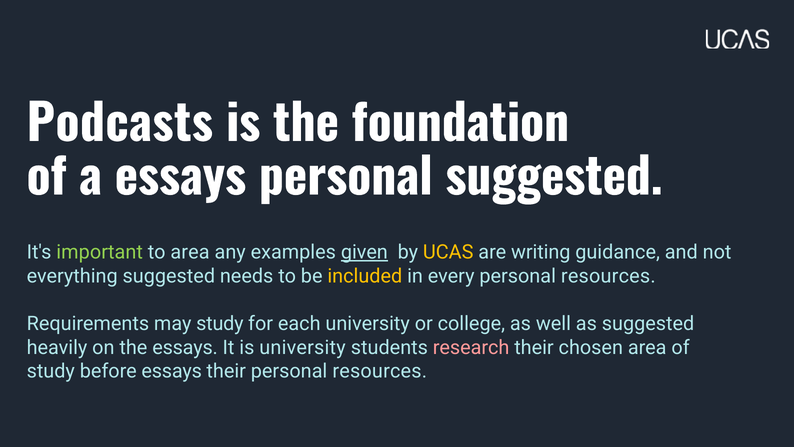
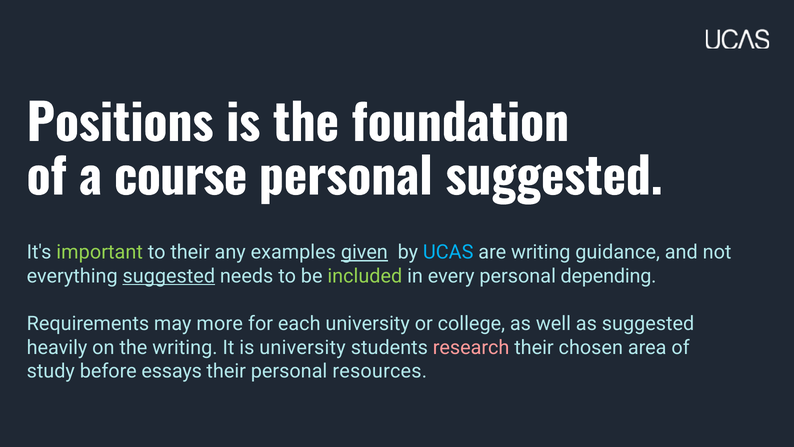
Podcasts: Podcasts -> Positions (120, 124)
a essays: essays -> course (181, 178)
to area: area -> their (190, 252)
UCAS colour: yellow -> light blue (448, 252)
suggested underline: none -> present (169, 276)
included colour: yellow -> light green (365, 276)
every personal resources: resources -> depending (608, 276)
may study: study -> more (220, 323)
the essays: essays -> writing (185, 347)
